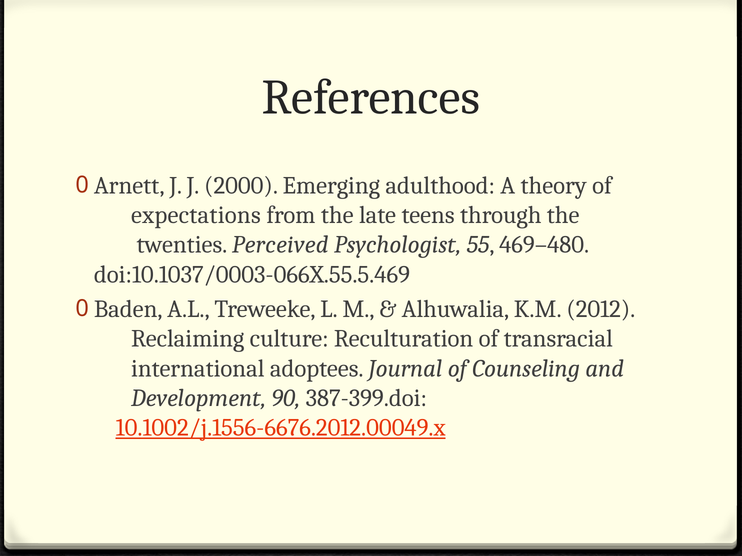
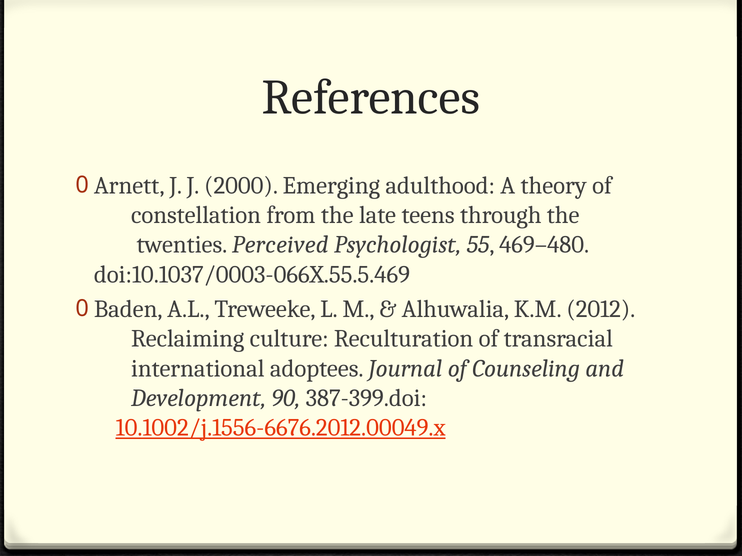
expectations: expectations -> constellation (196, 215)
